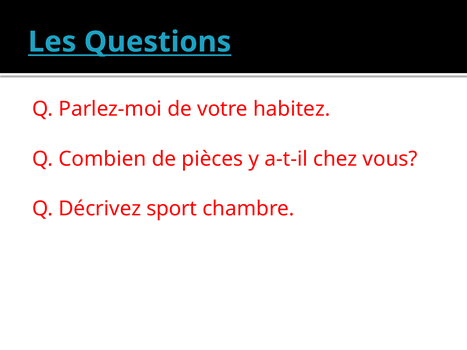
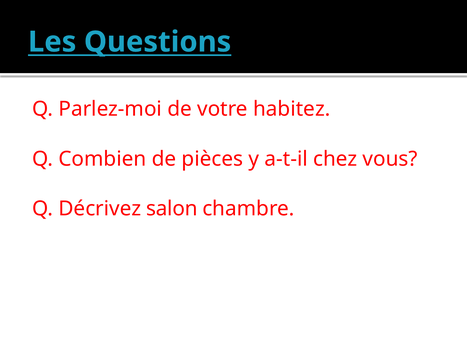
sport: sport -> salon (172, 209)
